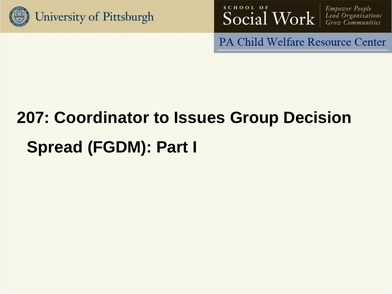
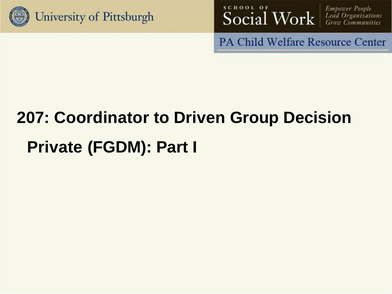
Issues: Issues -> Driven (200, 118)
Spread: Spread -> Private (55, 147)
